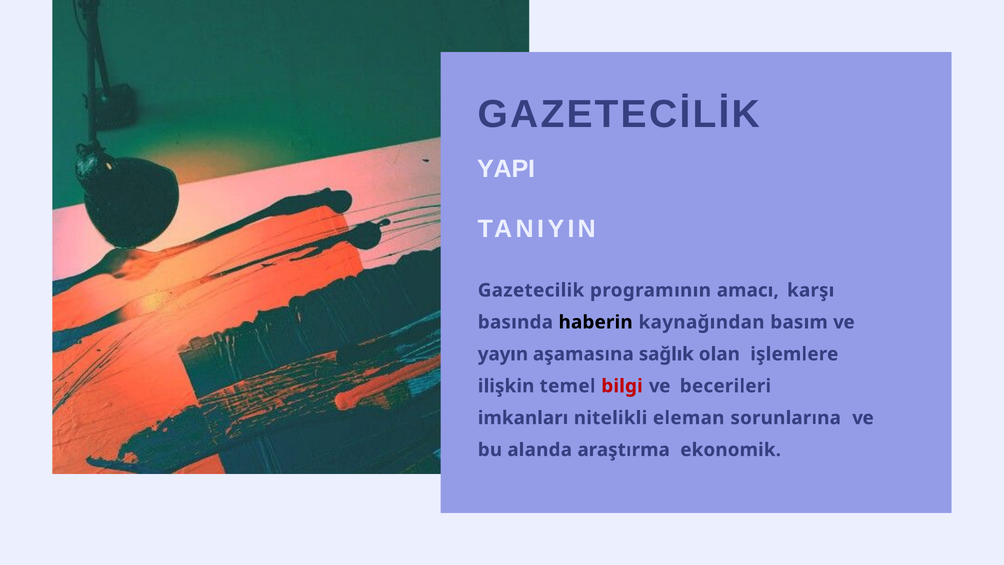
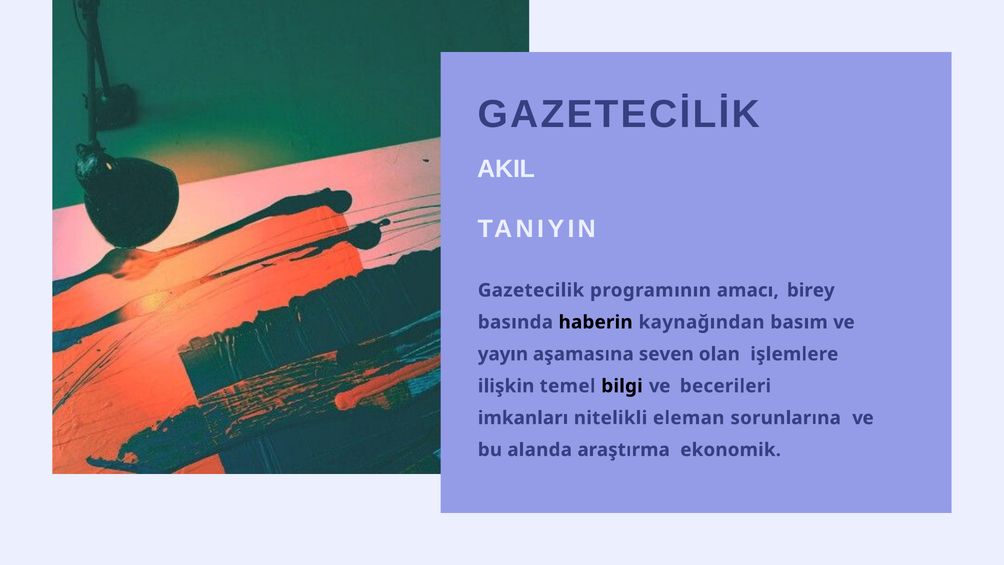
YAPI: YAPI -> AKIL (506, 169)
karşı: karşı -> birey (811, 290)
sağlık: sağlık -> seven (666, 354)
bilgi colour: red -> black (622, 386)
